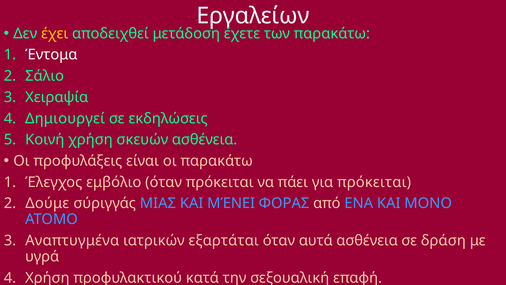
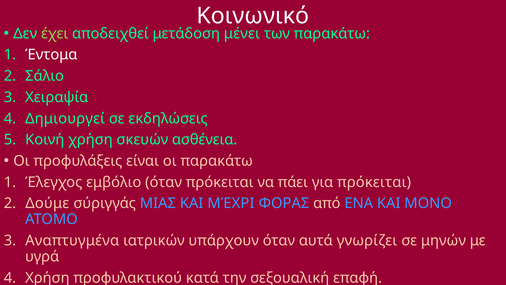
Εργαλείων: Εργαλείων -> Κοινωνικό (253, 16)
έχει colour: yellow -> light green (55, 33)
έχετε: έχετε -> μένει (242, 33)
ΜΈΝΕΙ: ΜΈΝΕΙ -> ΜΈΧΡΙ (231, 203)
εξαρτάται: εξαρτάται -> υπάρχουν (224, 240)
αυτά ασθένεια: ασθένεια -> γνωρίζει (367, 240)
δράση: δράση -> μηνών (443, 240)
